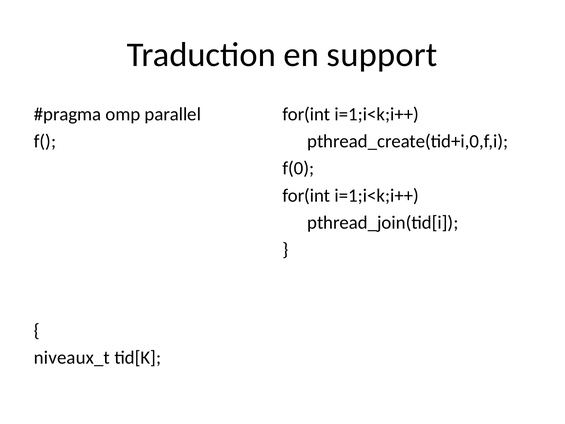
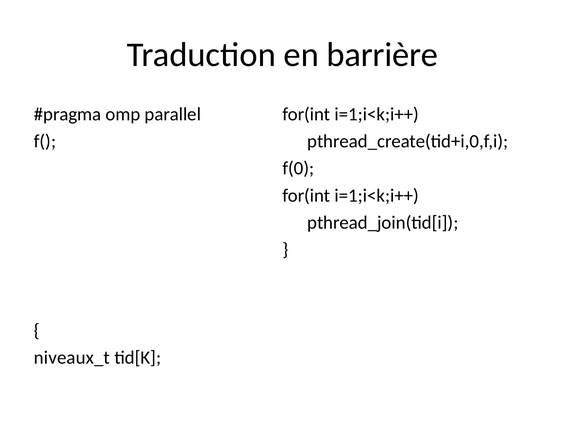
support: support -> barrière (382, 55)
